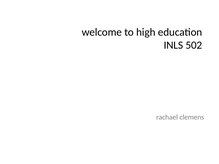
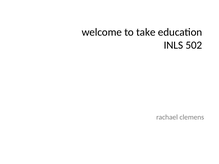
high: high -> take (146, 32)
